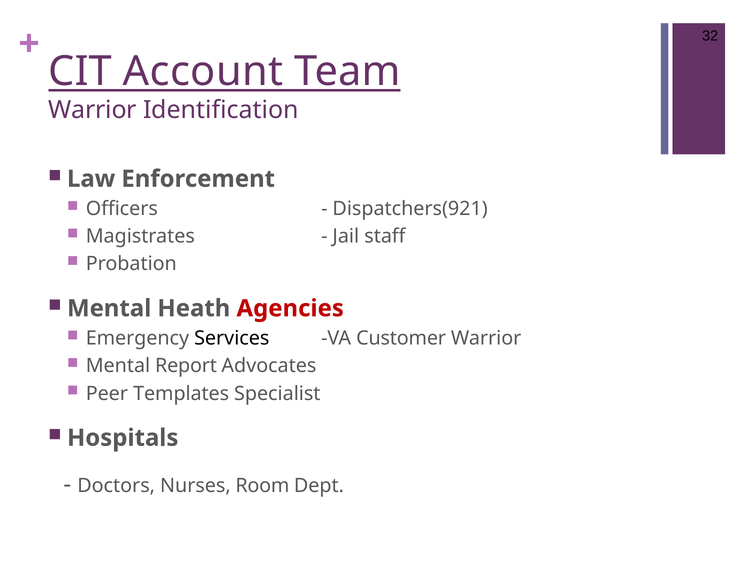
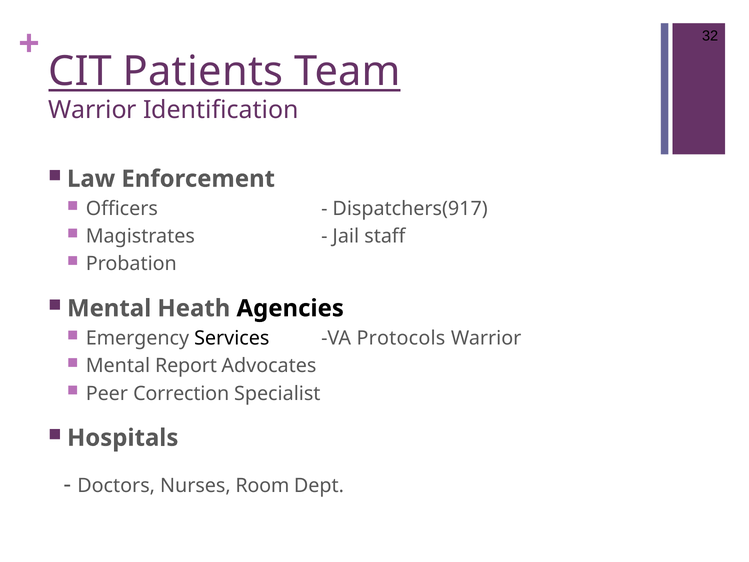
Account: Account -> Patients (203, 71)
Dispatchers(921: Dispatchers(921 -> Dispatchers(917 (410, 209)
Agencies colour: red -> black (290, 308)
Customer: Customer -> Protocols (401, 338)
Templates: Templates -> Correction (181, 393)
